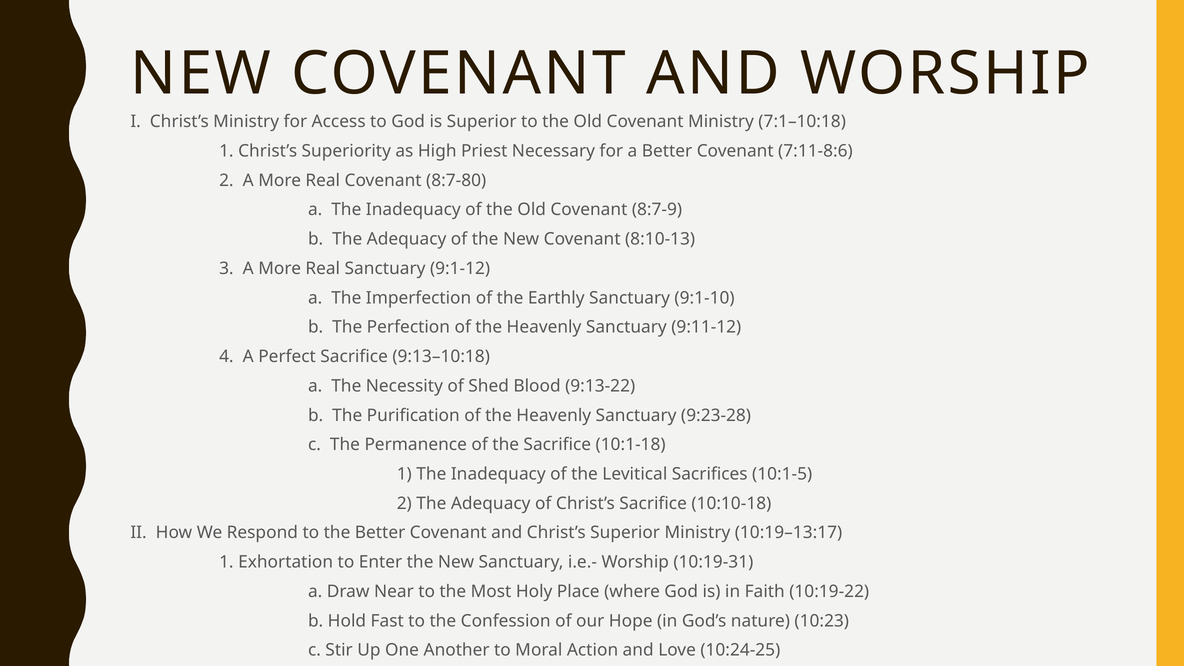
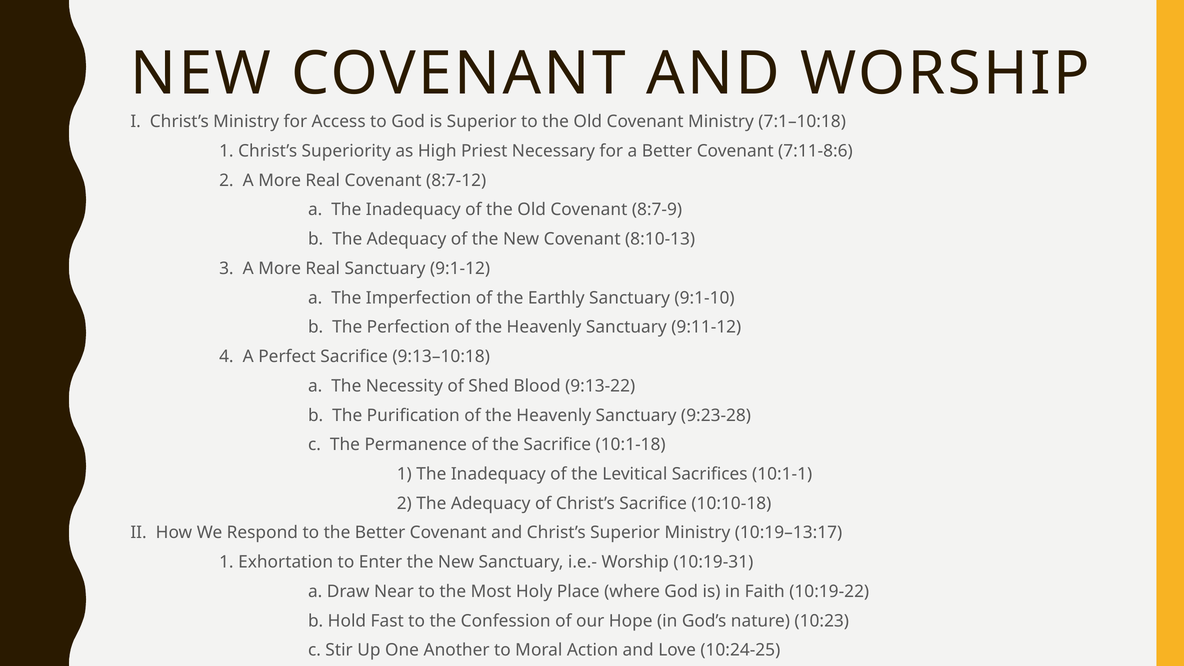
8:7-80: 8:7-80 -> 8:7-12 (456, 180)
10:1-5: 10:1-5 -> 10:1-1 (782, 474)
